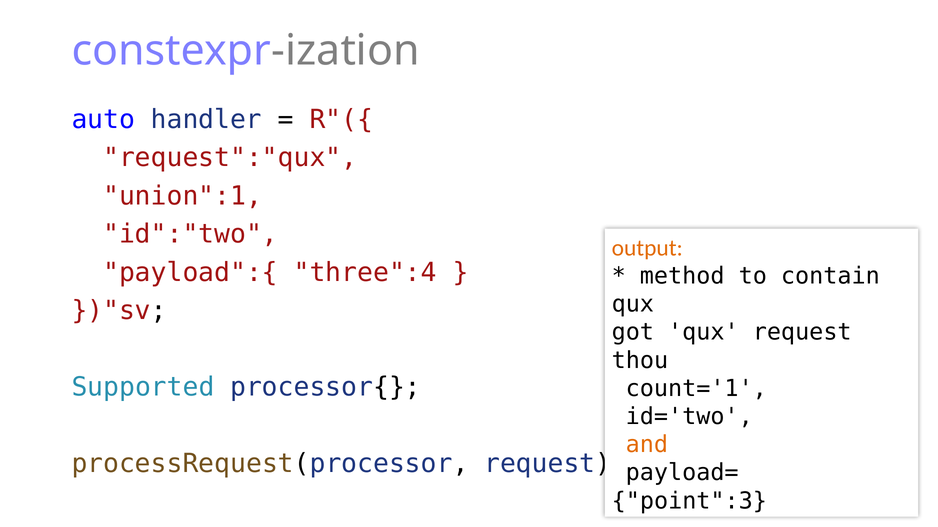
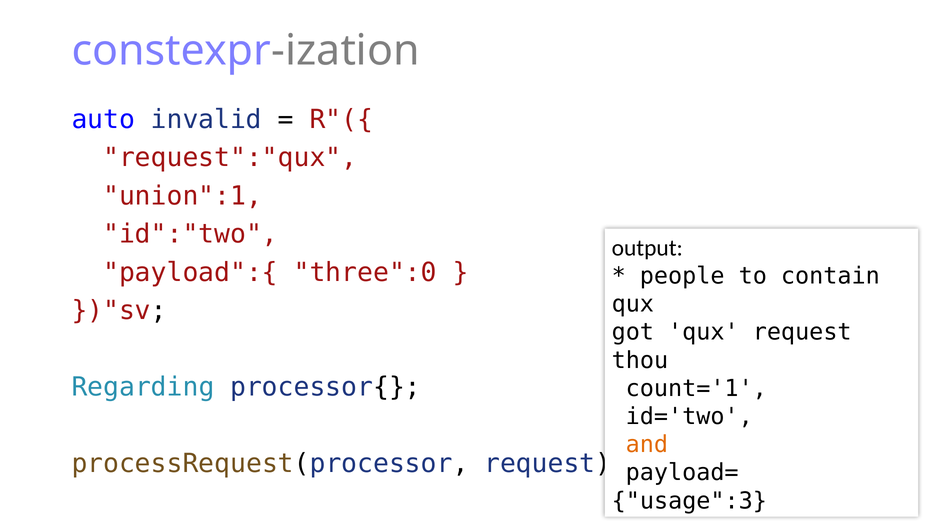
handler: handler -> invalid (206, 120)
output colour: orange -> black (647, 248)
three":4: three":4 -> three":0 (365, 273)
method: method -> people (682, 276)
Supported: Supported -> Regarding (143, 388)
point":3: point":3 -> usage":3 (689, 501)
